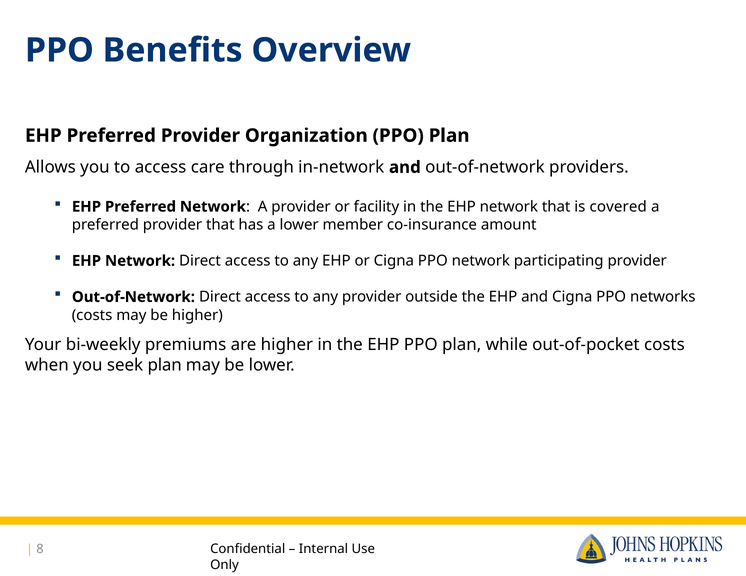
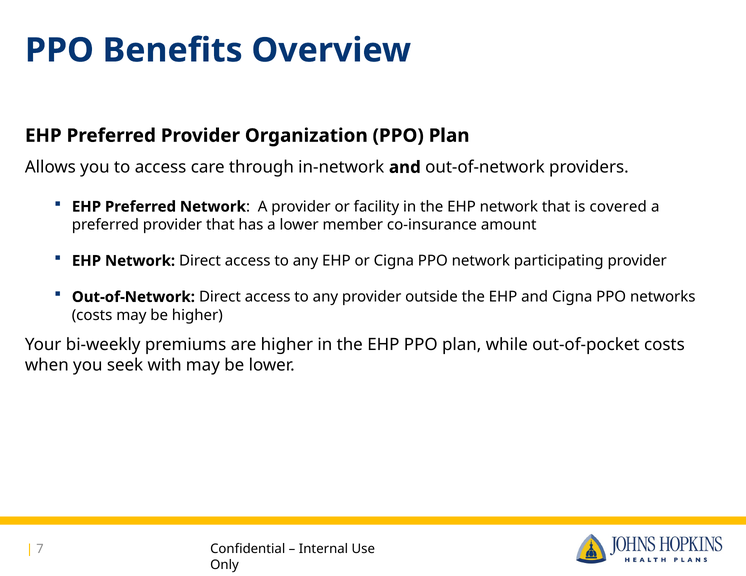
seek plan: plan -> with (165, 365)
8: 8 -> 7 (40, 550)
